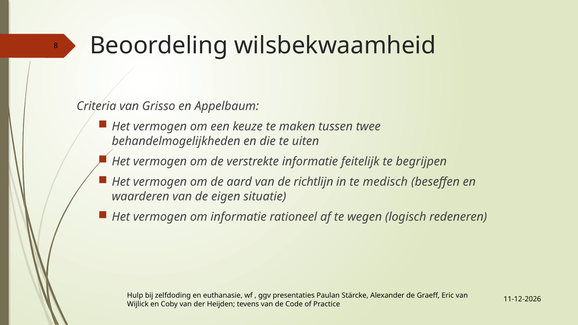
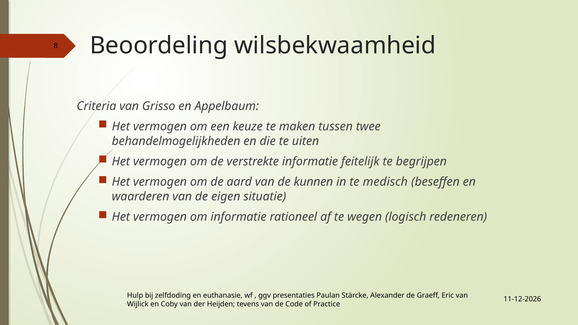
richtlijn: richtlijn -> kunnen (313, 182)
